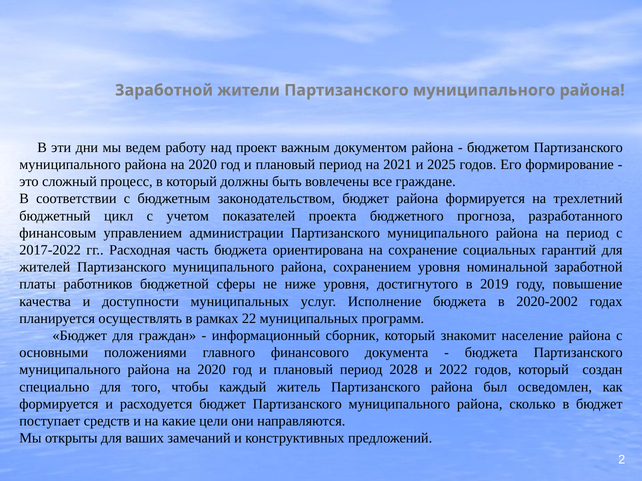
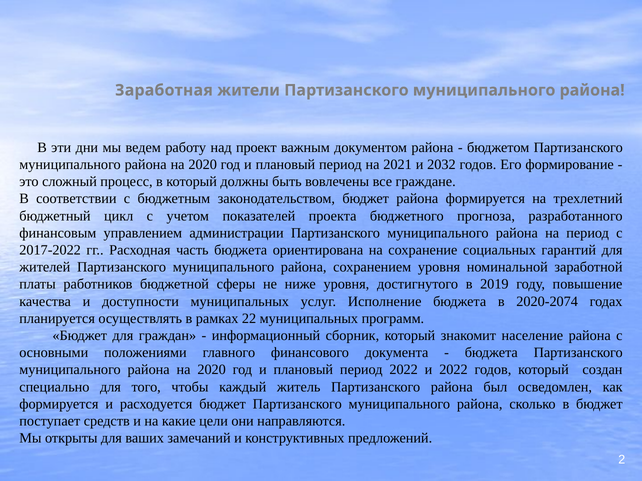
Заработной: Заработной -> Заработная (164, 90)
2025: 2025 -> 2032 (441, 165)
2020-2002: 2020-2002 -> 2020-2074 (547, 302)
период 2028: 2028 -> 2022 (404, 370)
